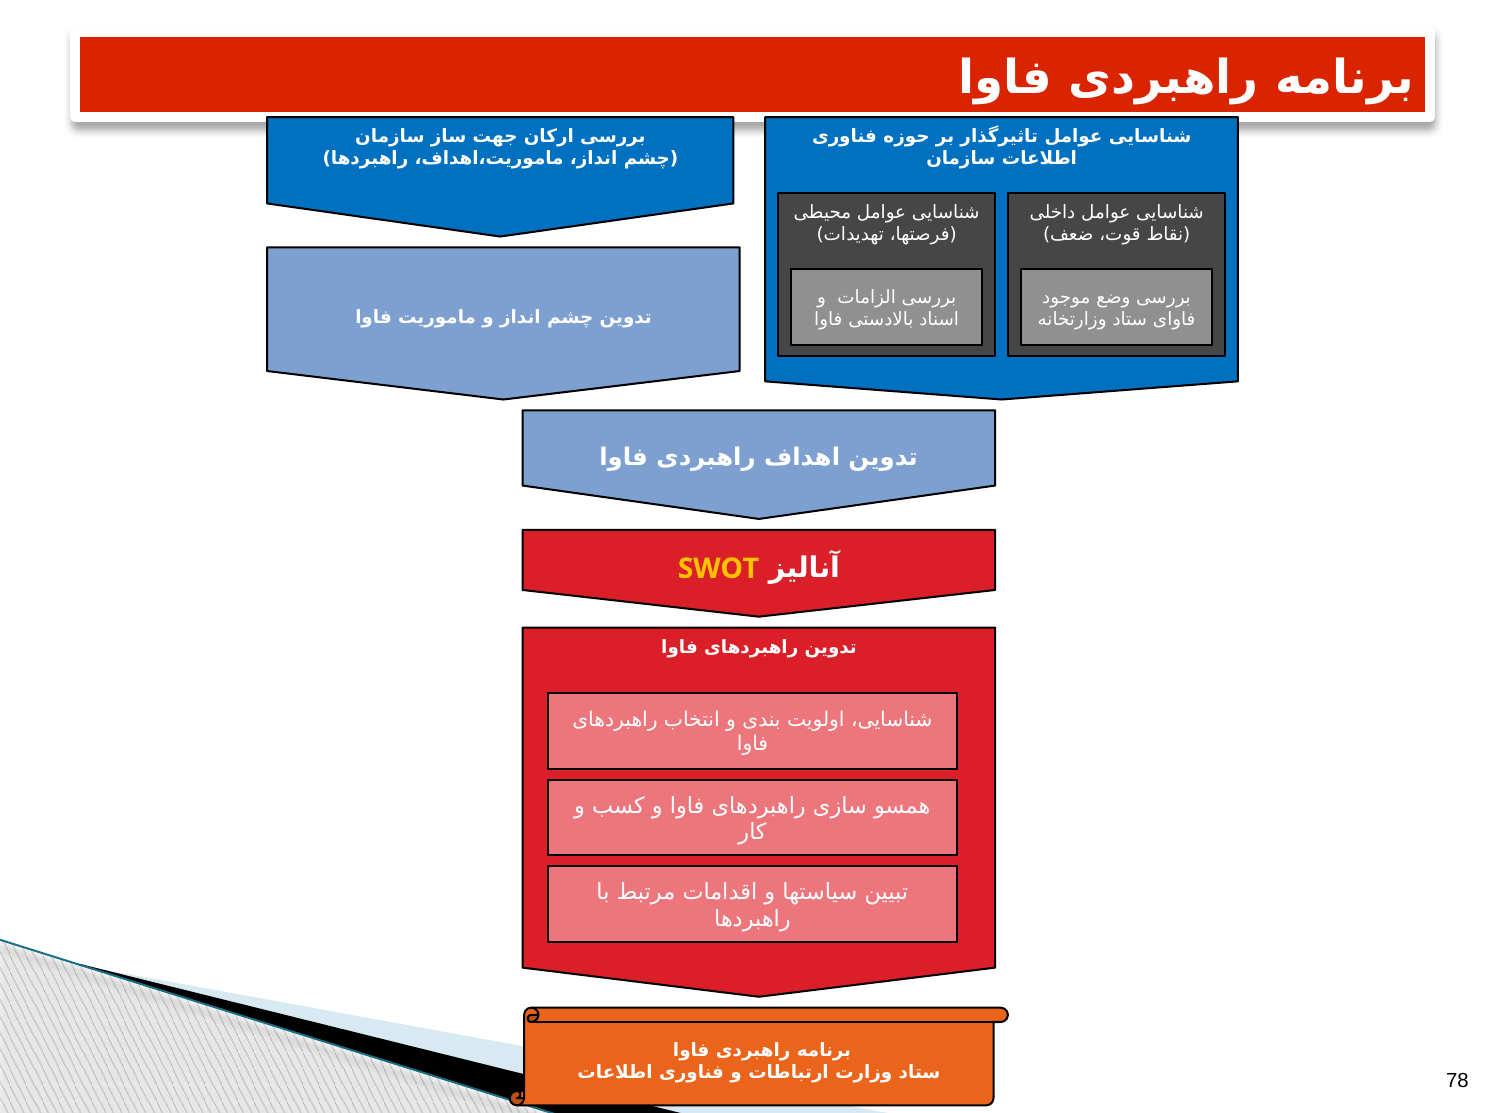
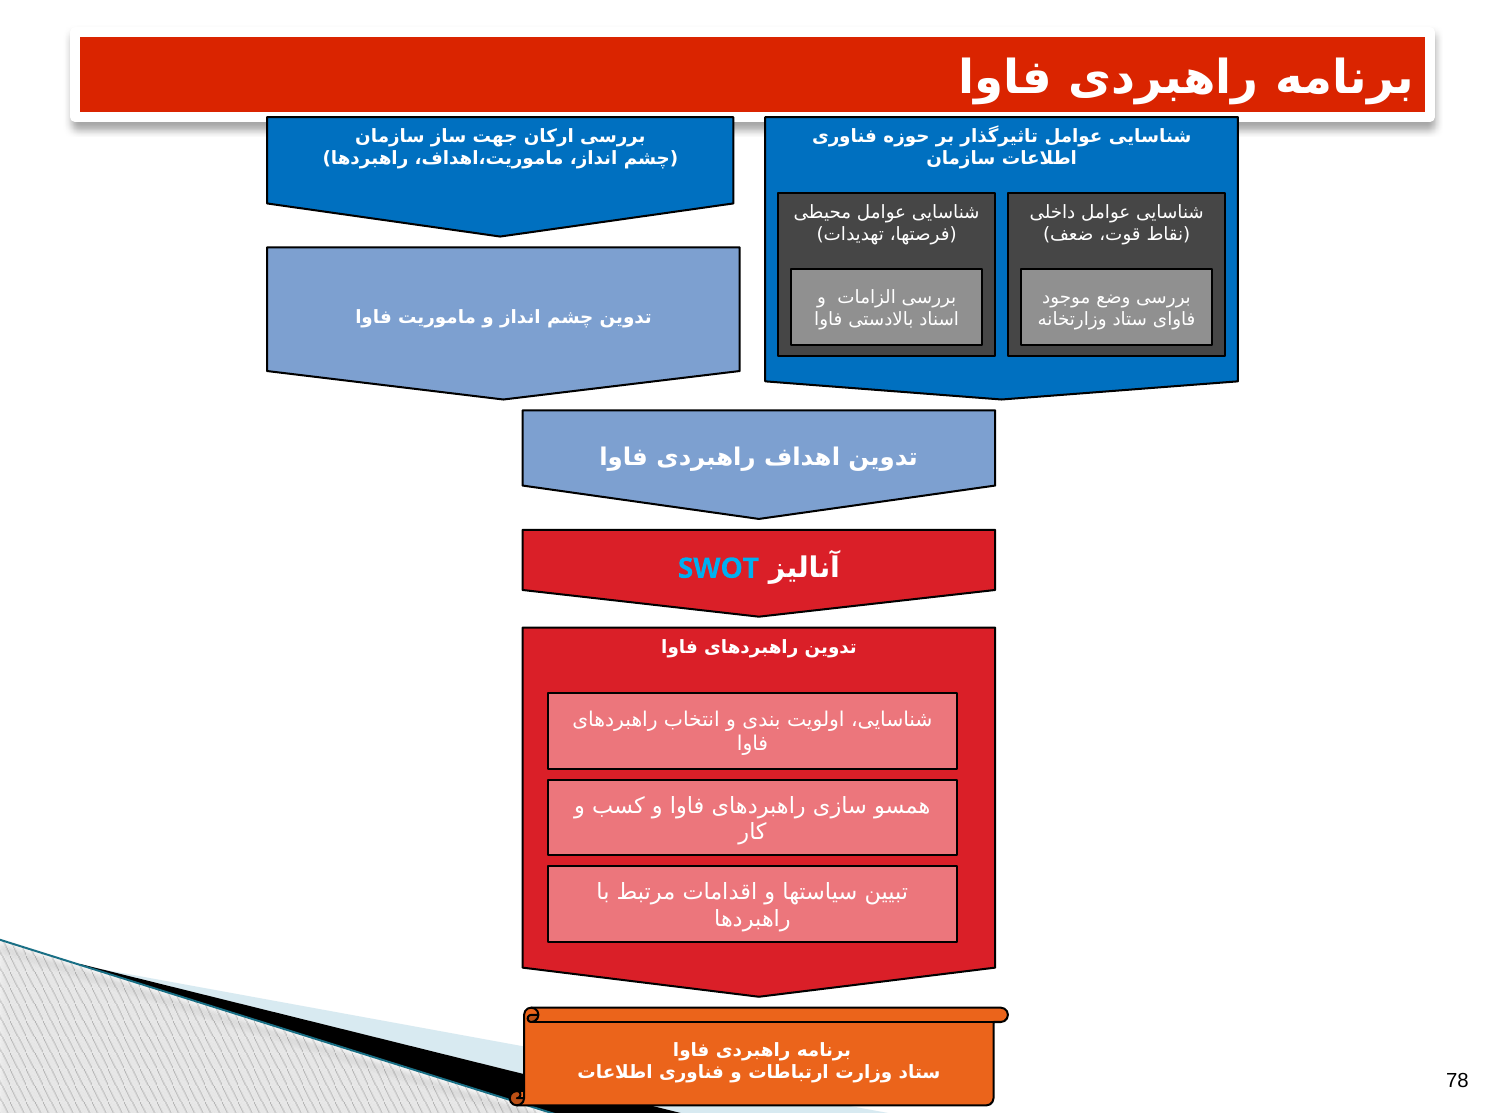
SWOT colour: yellow -> light blue (718, 568)
